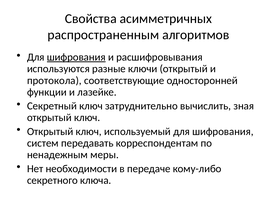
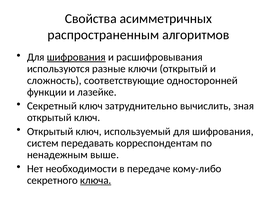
протокола: протокола -> сложность (54, 80)
меры: меры -> выше (105, 155)
ключа underline: none -> present (96, 180)
